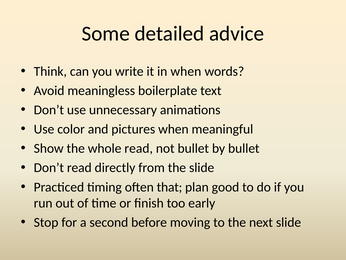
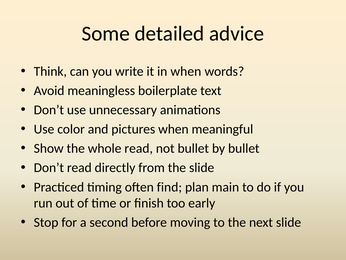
that: that -> find (169, 187)
good: good -> main (225, 187)
